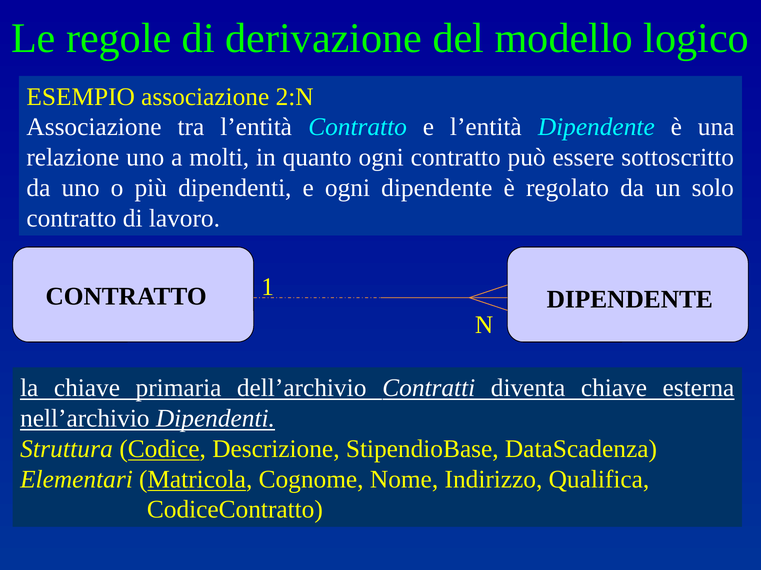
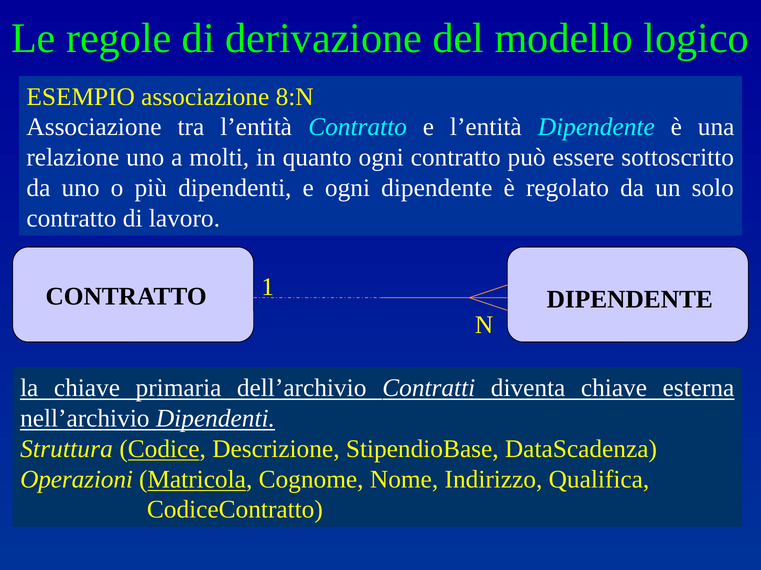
2:N: 2:N -> 8:N (295, 97)
Elementari: Elementari -> Operazioni (77, 480)
